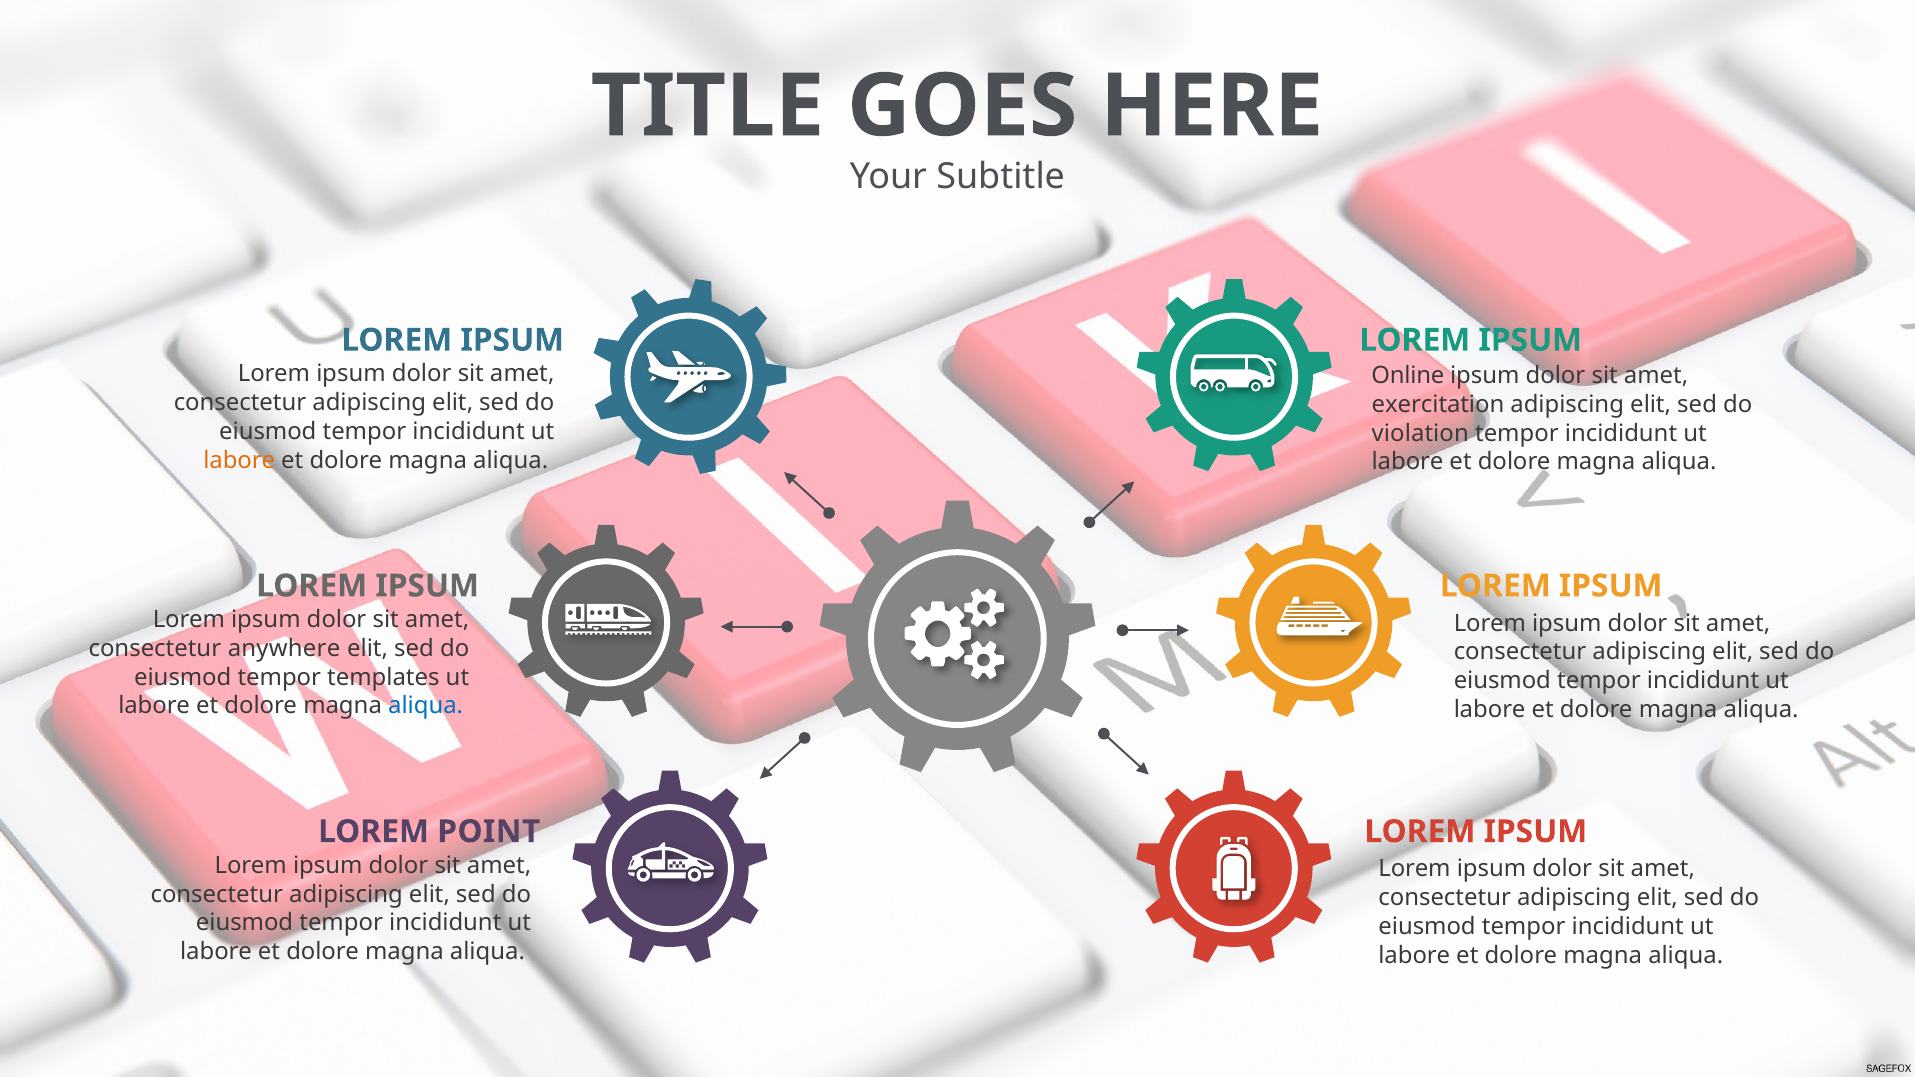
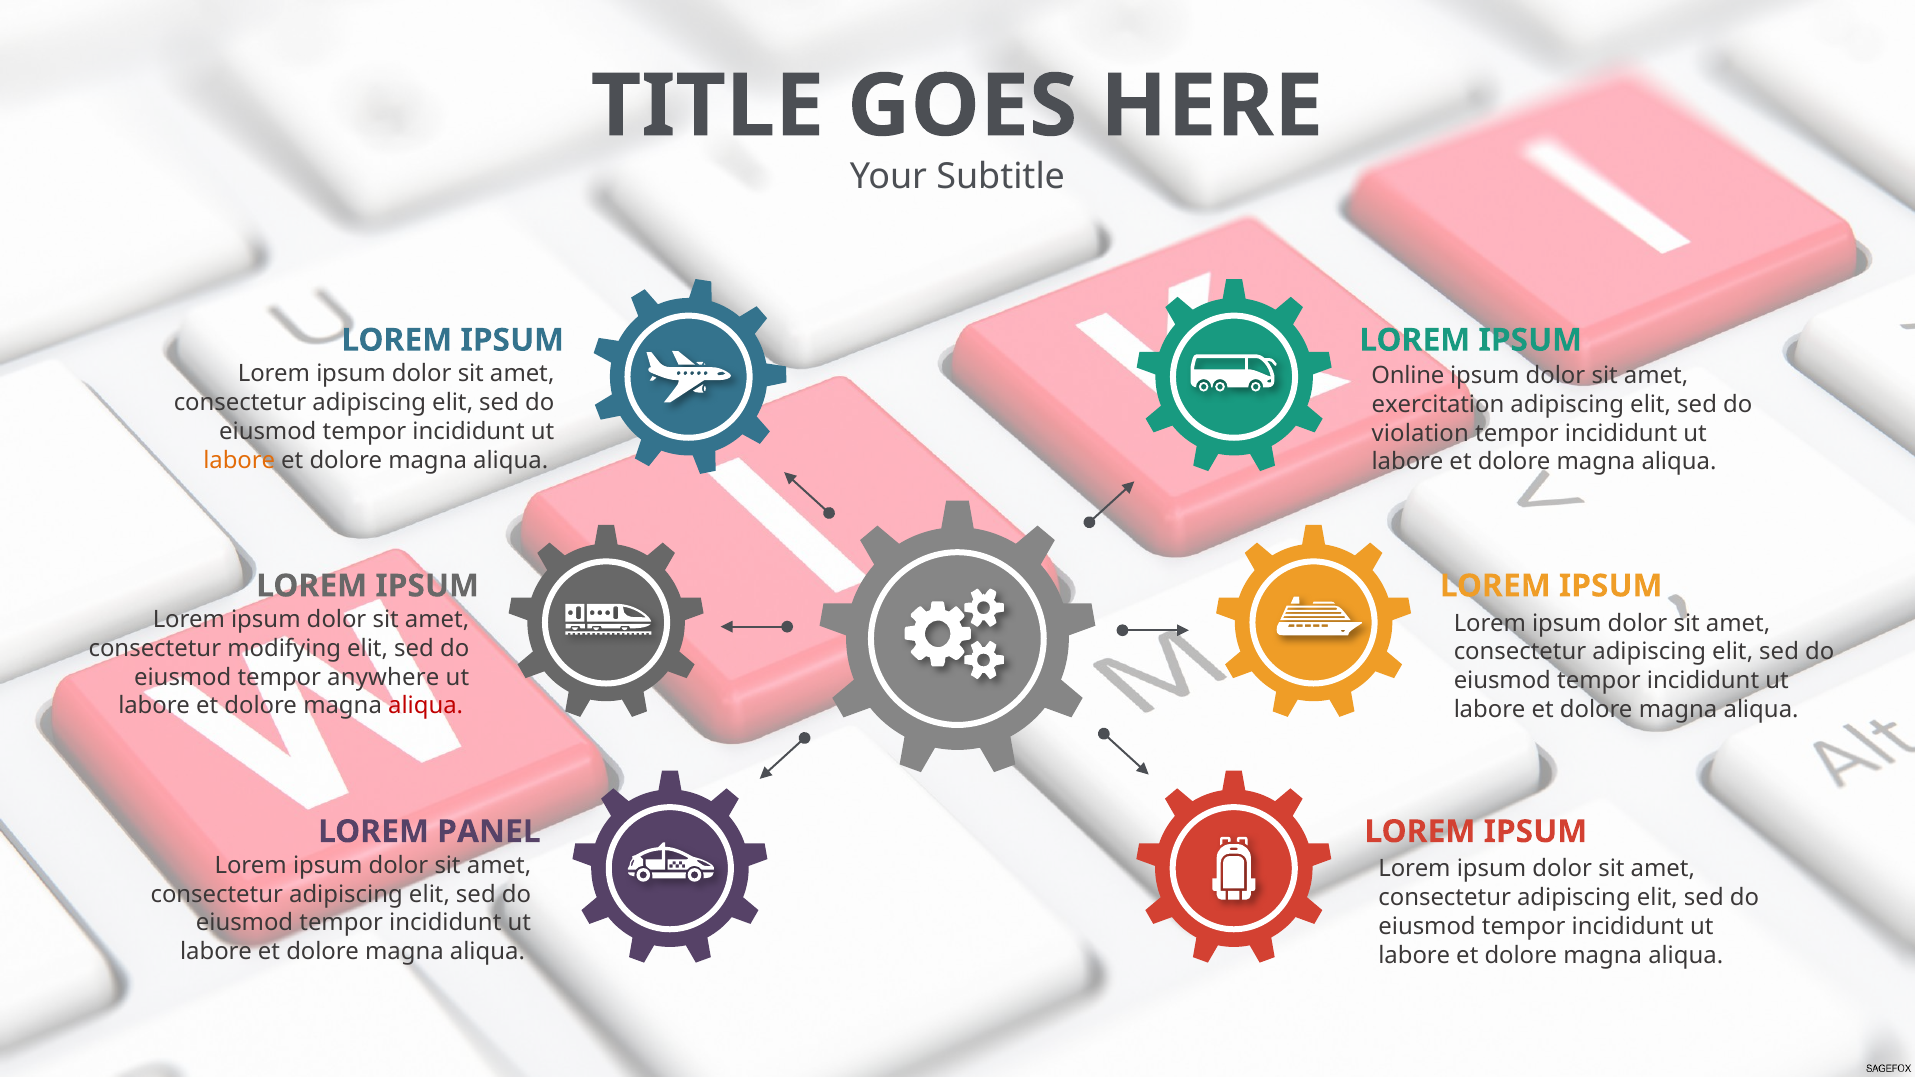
anywhere: anywhere -> modifying (284, 649)
templates: templates -> anywhere (383, 677)
aliqua colour: blue -> red (426, 706)
POINT: POINT -> PANEL (489, 832)
